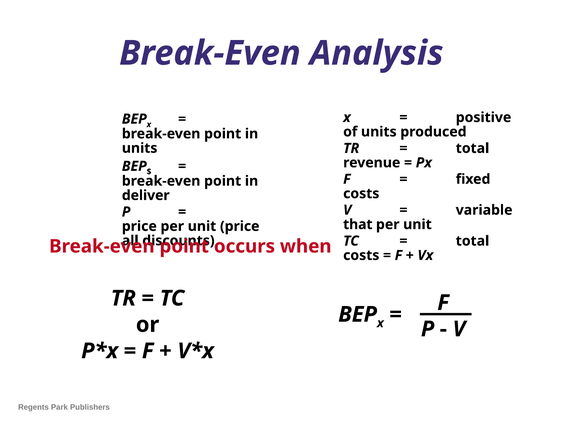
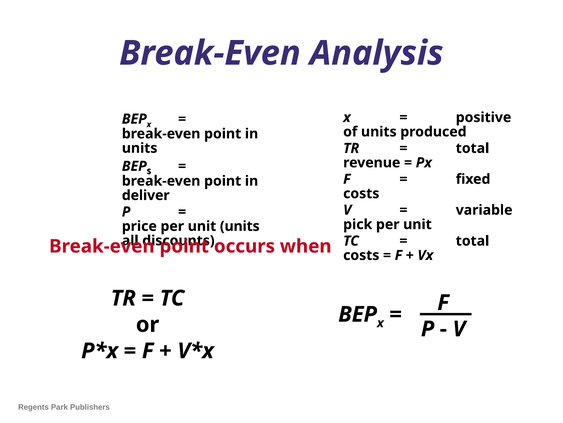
that: that -> pick (358, 224)
unit price: price -> units (240, 226)
